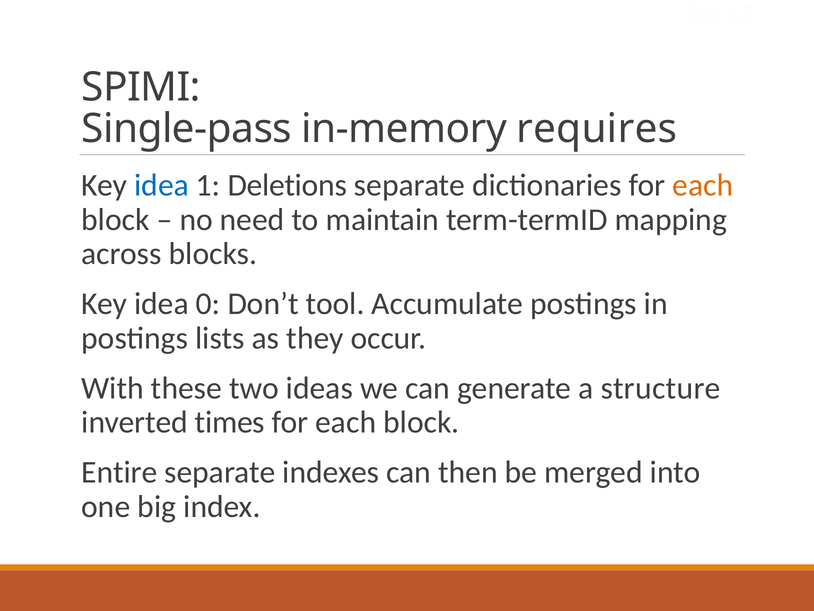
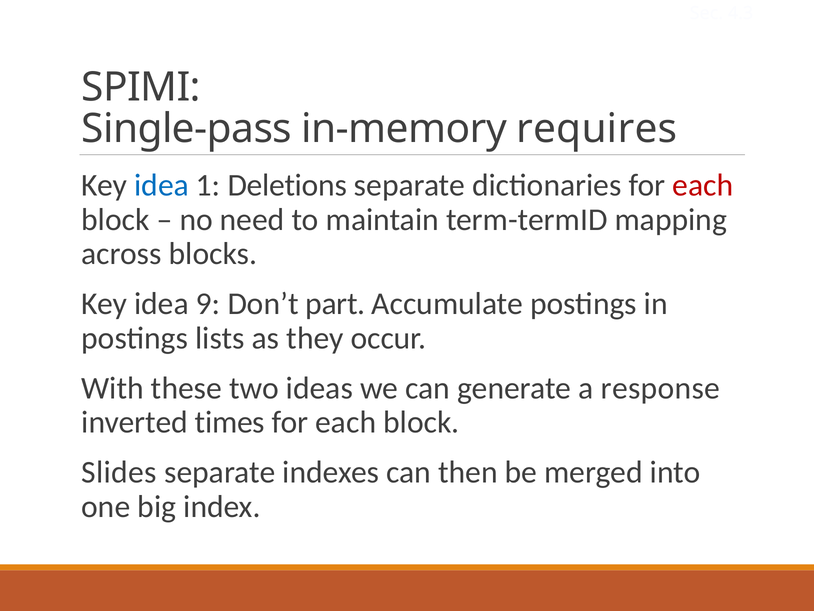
each colour: orange -> red (703, 185)
0: 0 -> 9 (208, 304)
tool: tool -> part (335, 304)
structure: structure -> response (661, 388)
Entire: Entire -> Slides (119, 472)
